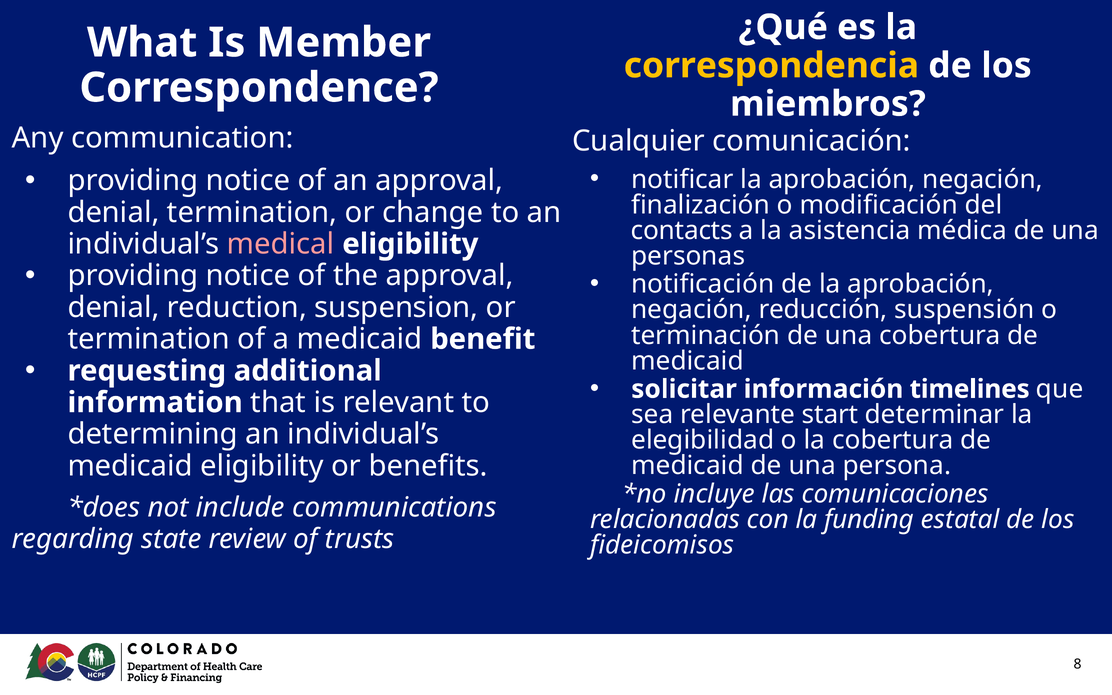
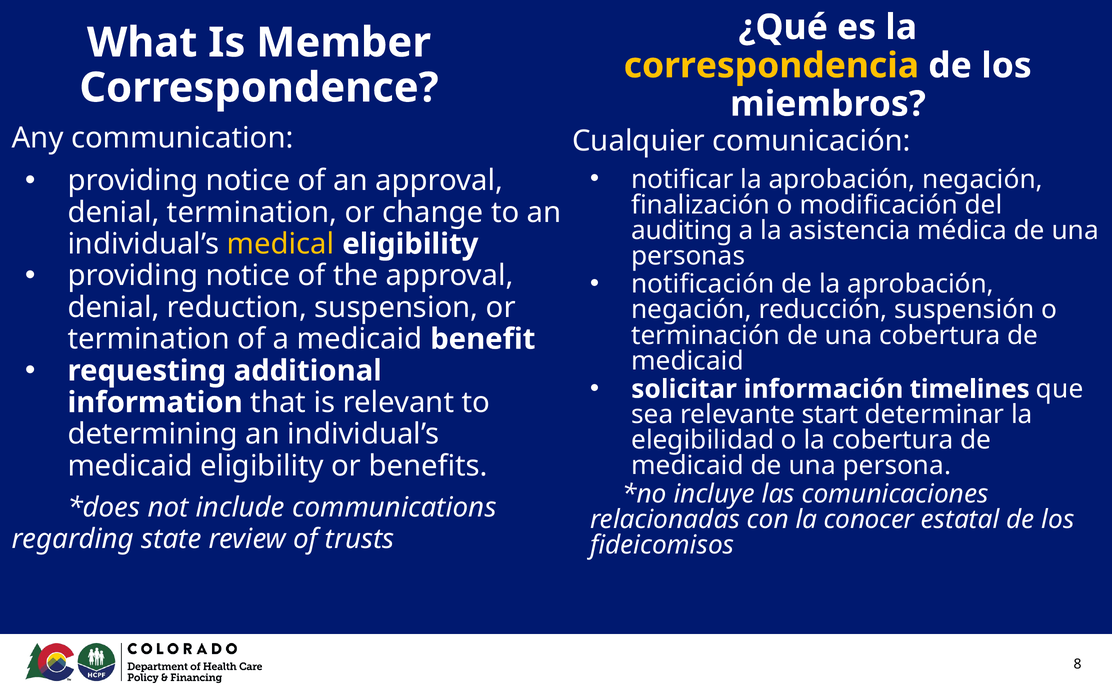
contacts: contacts -> auditing (682, 230)
medical colour: pink -> yellow (281, 244)
funding: funding -> conocer (869, 520)
